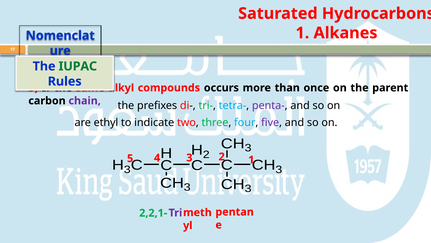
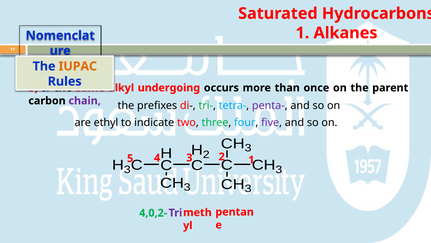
IUPAC colour: green -> orange (78, 66)
compounds: compounds -> undergoing (169, 88)
2,2,1-: 2,2,1- -> 4,0,2- (153, 213)
